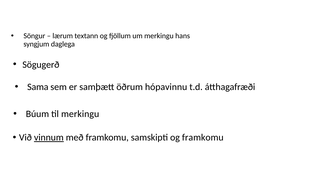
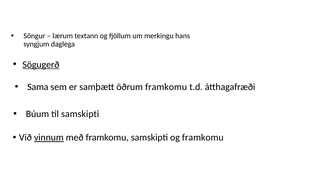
Sögugerð underline: none -> present (41, 65)
öðrum hópavinnu: hópavinnu -> framkomu (166, 87)
til merkingu: merkingu -> samskipti (80, 114)
